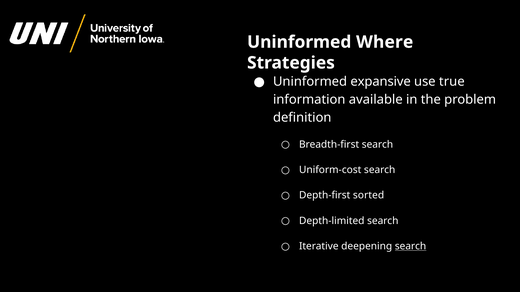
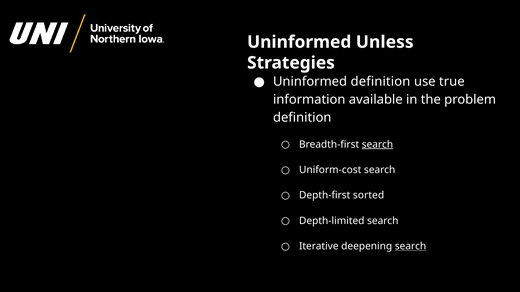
Where: Where -> Unless (385, 42)
Uninformed expansive: expansive -> definition (380, 82)
search underline: none -> present (377, 145)
